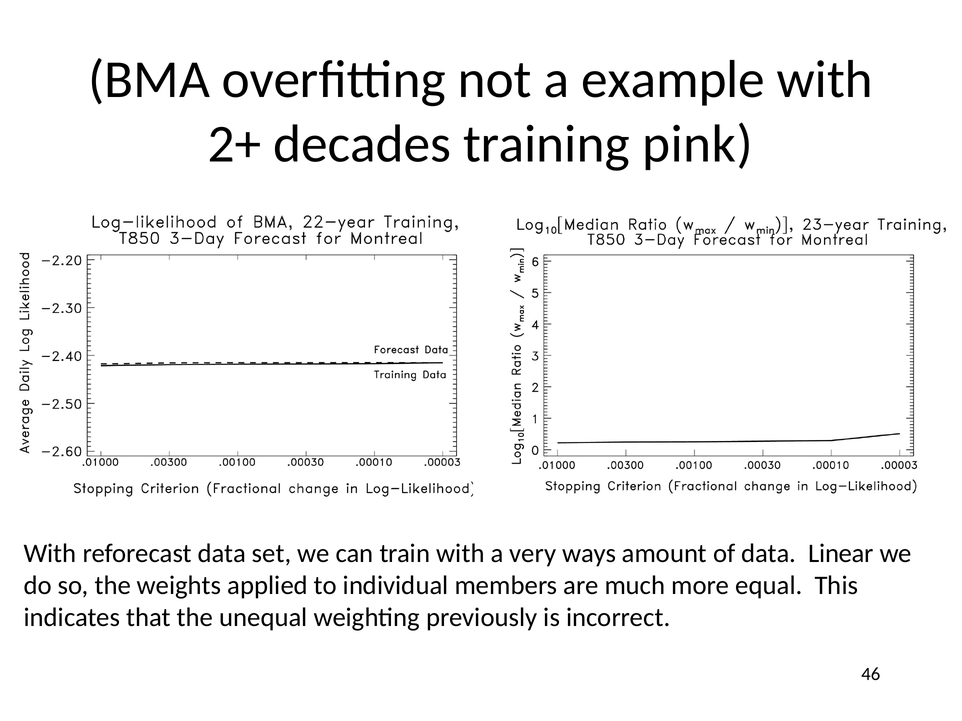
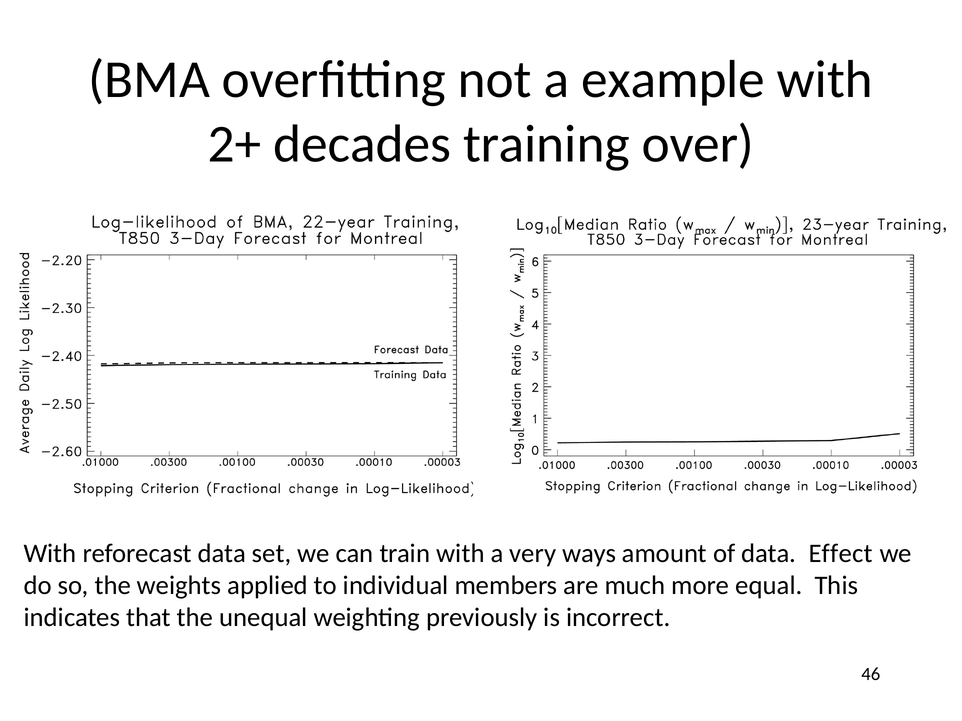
pink: pink -> over (698, 144)
Linear: Linear -> Effect (841, 554)
